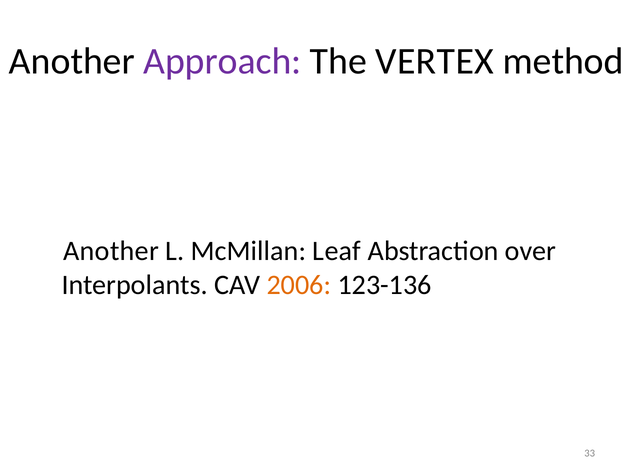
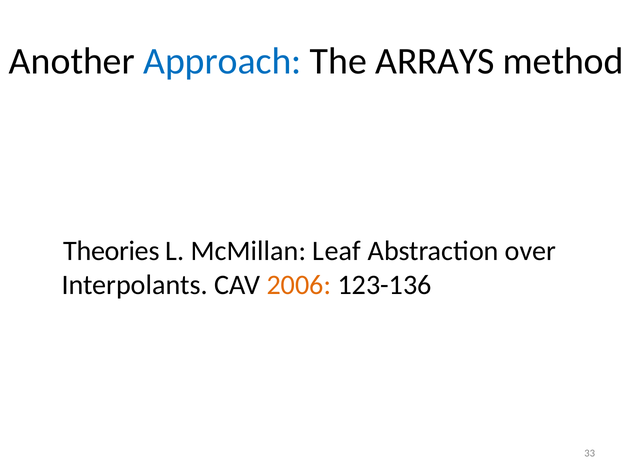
Approach colour: purple -> blue (222, 61)
VERTEX: VERTEX -> ARRAYS (435, 61)
Another: Another -> Theories (111, 251)
